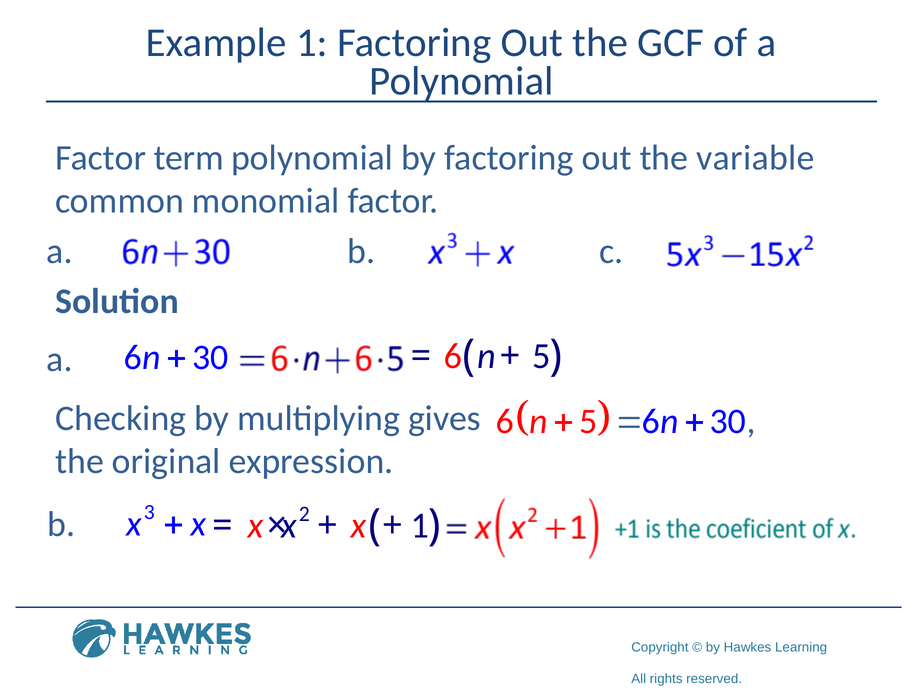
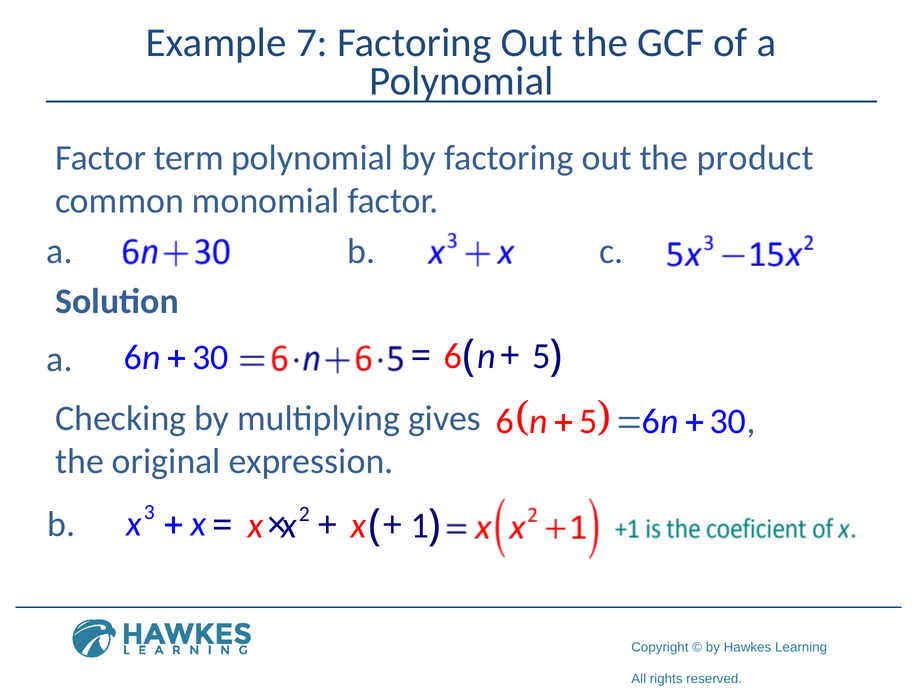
Example 1: 1 -> 7 (312, 43)
variable: variable -> product (755, 158)
